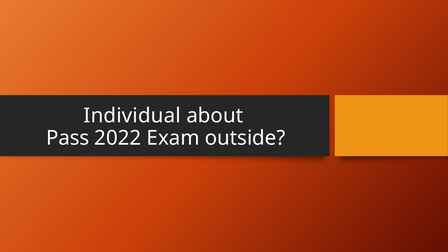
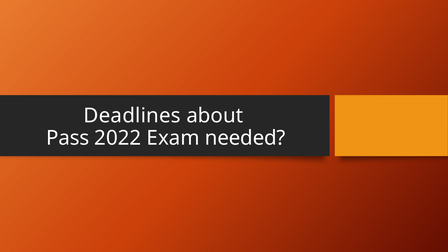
Individual: Individual -> Deadlines (132, 116)
outside: outside -> needed (245, 138)
